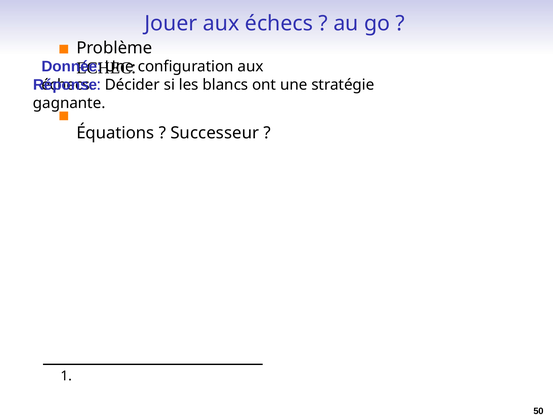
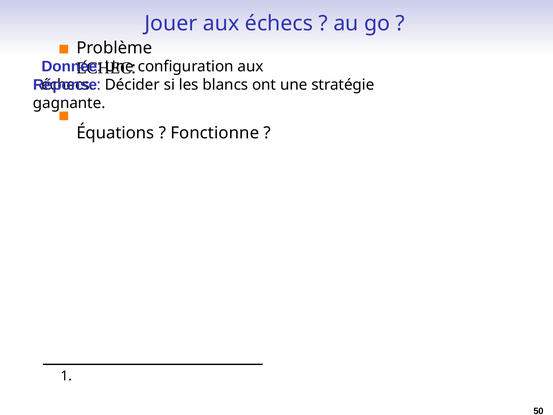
Successeur: Successeur -> Fonctionne (215, 133)
